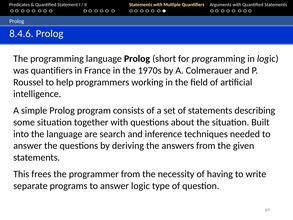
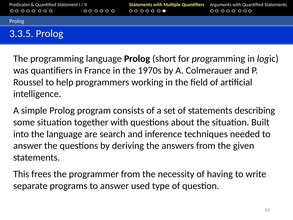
8.4.6: 8.4.6 -> 3.3.5 (21, 34)
answer logic: logic -> used (140, 186)
